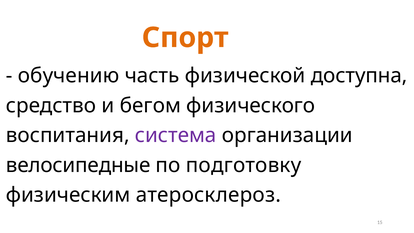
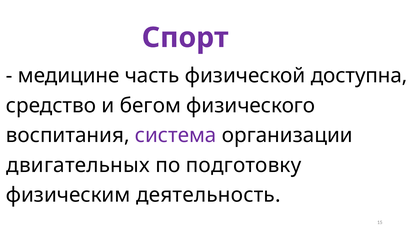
Спорт colour: orange -> purple (185, 38)
обучению: обучению -> медицине (69, 76)
велосипедные: велосипедные -> двигательных (78, 165)
атеросклероз: атеросклероз -> деятельность (208, 195)
